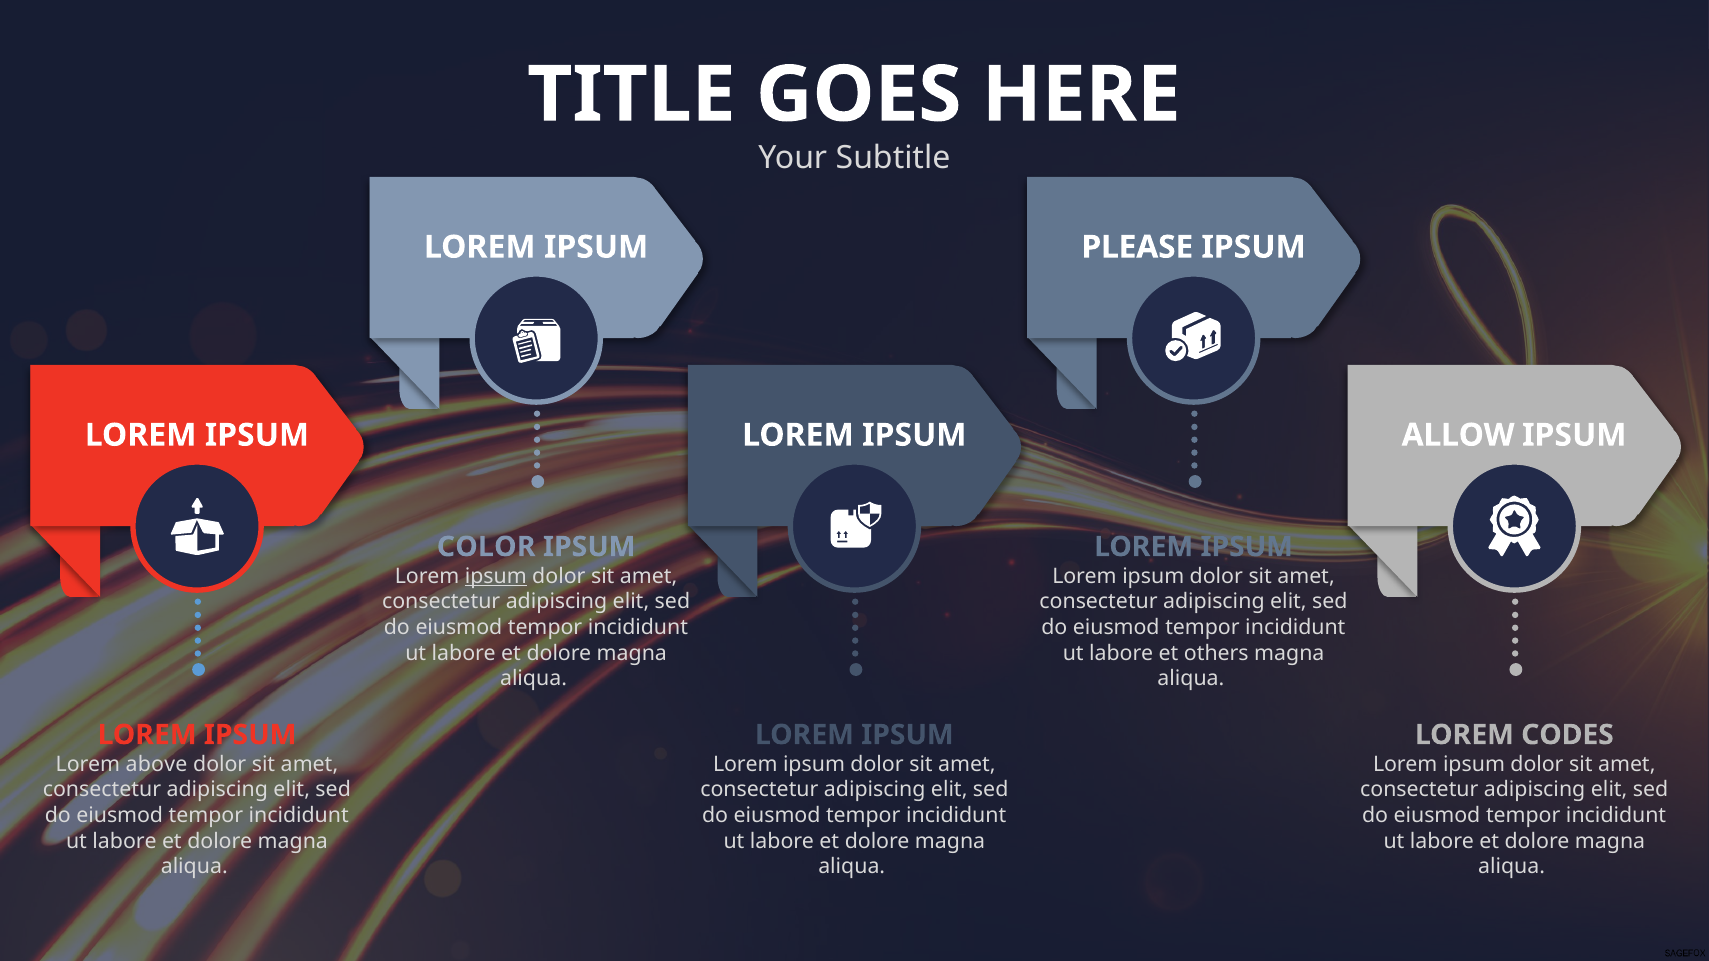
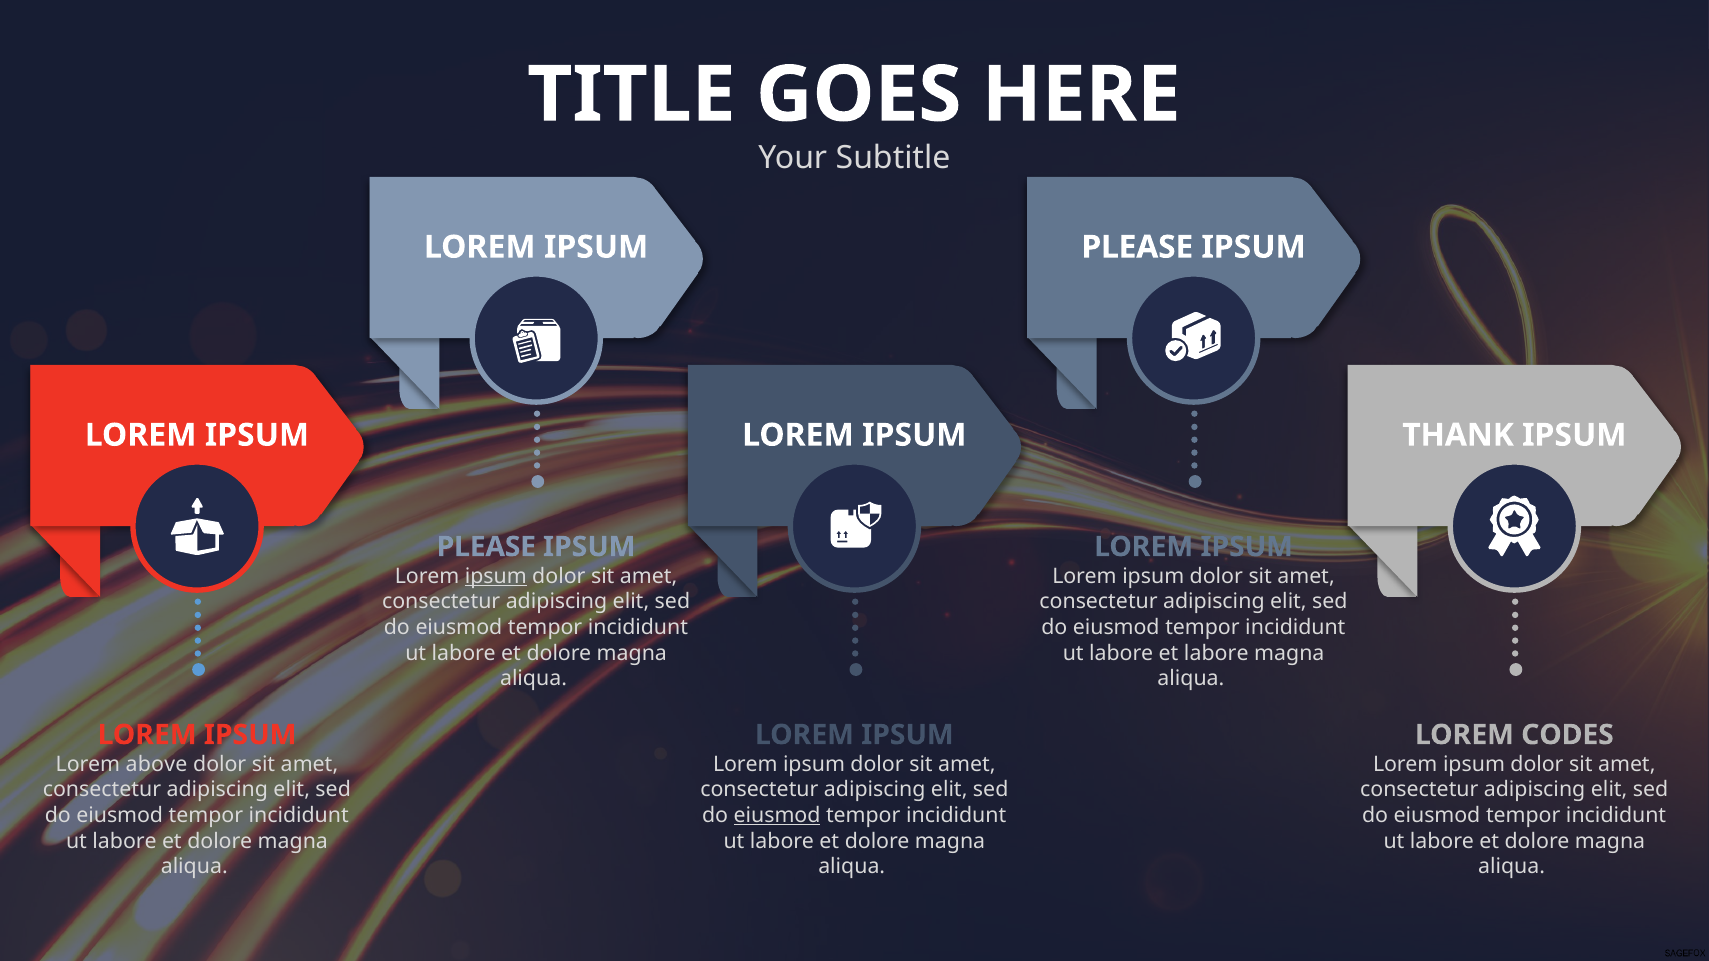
ALLOW: ALLOW -> THANK (1458, 435)
COLOR: COLOR -> PLEASE (486, 547)
et others: others -> labore (1216, 653)
eiusmod underline: none -> present (777, 816)
